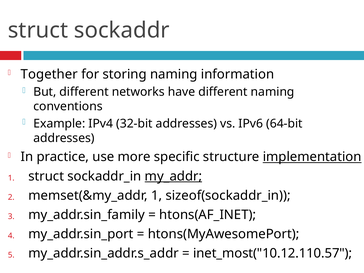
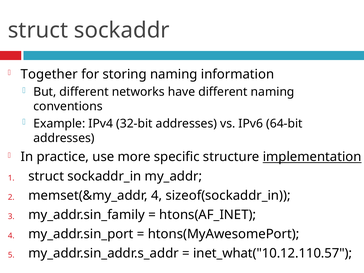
my_addr underline: present -> none (173, 176)
memset(&my_addr 1: 1 -> 4 (157, 195)
inet_most("10.12.110.57: inet_most("10.12.110.57 -> inet_what("10.12.110.57 (273, 253)
